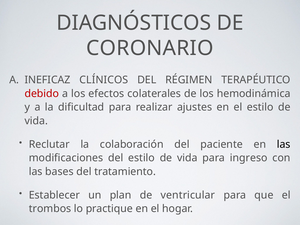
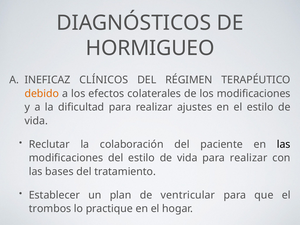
CORONARIO: CORONARIO -> HORMIGUEO (150, 48)
debido colour: red -> orange (42, 94)
los hemodinámica: hemodinámica -> modificaciones (254, 94)
vida para ingreso: ingreso -> realizar (249, 158)
